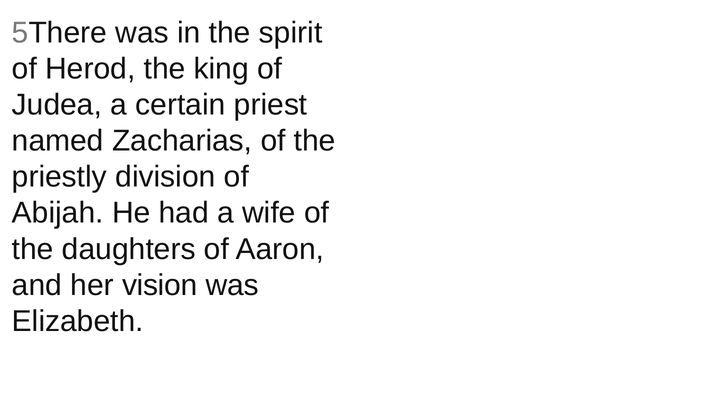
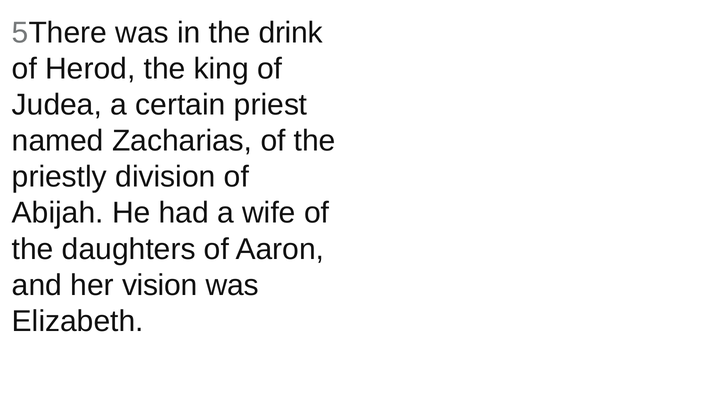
spirit: spirit -> drink (291, 33)
